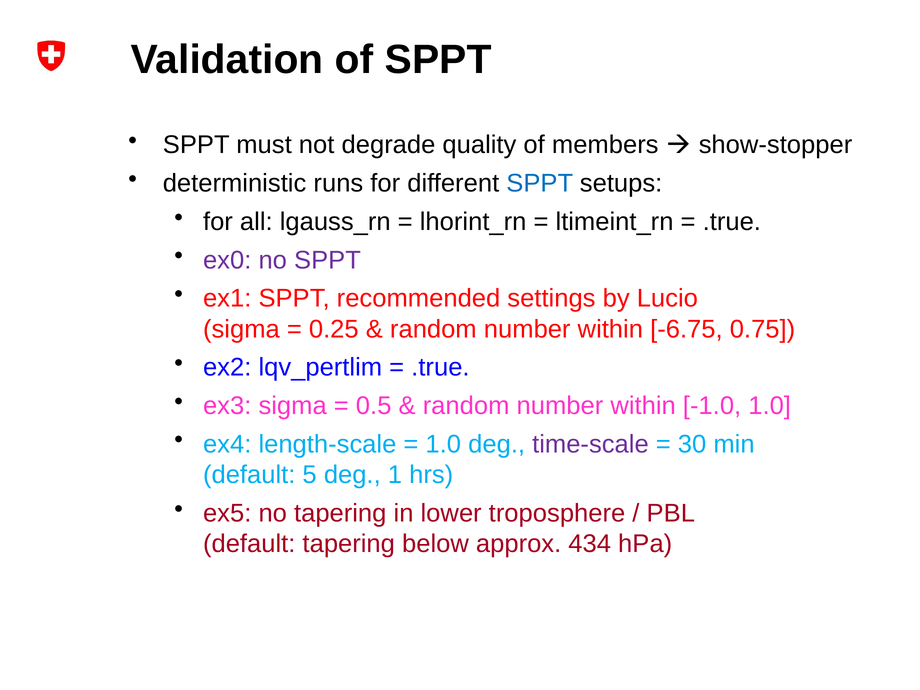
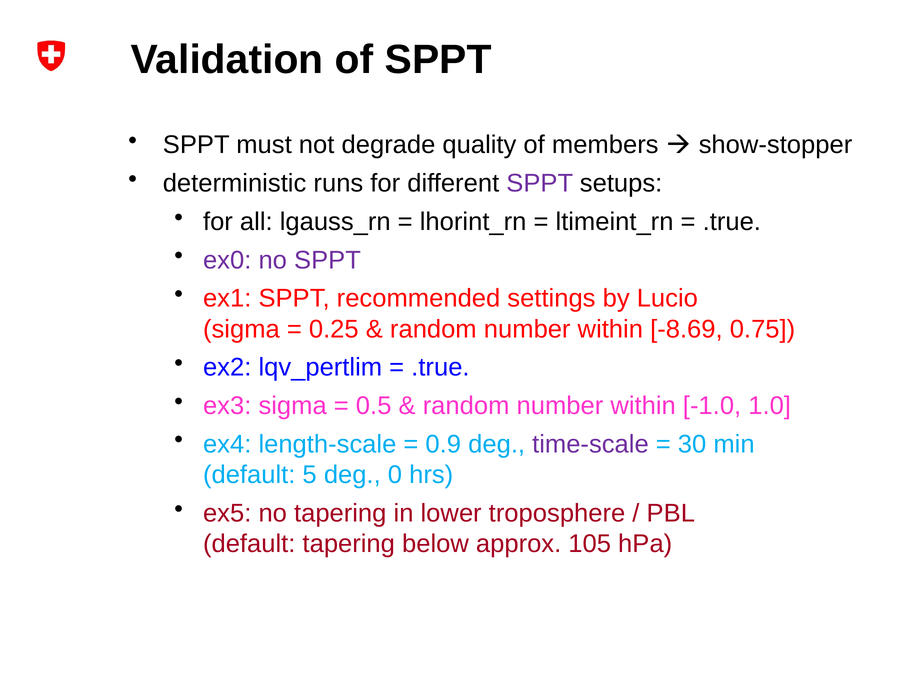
SPPT colour: blue -> purple (540, 183)
-6.75: -6.75 -> -8.69 (686, 329)
1.0: 1.0 -> 0.9 (443, 444)
1: 1 -> 0 (395, 475)
434: 434 -> 105 (590, 544)
